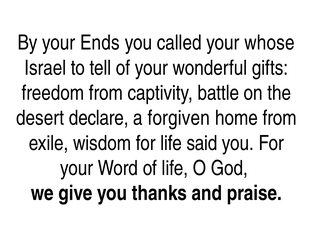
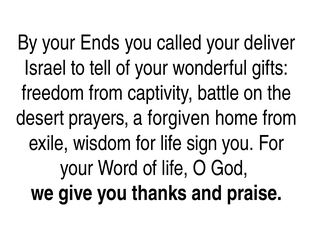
whose: whose -> deliver (270, 43)
declare: declare -> prayers (99, 118)
said: said -> sign (202, 143)
